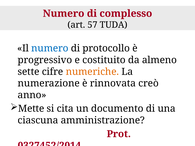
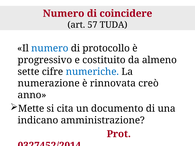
complesso: complesso -> coincidere (126, 14)
numeriche colour: orange -> blue (92, 72)
ciascuna: ciascuna -> indicano (38, 121)
